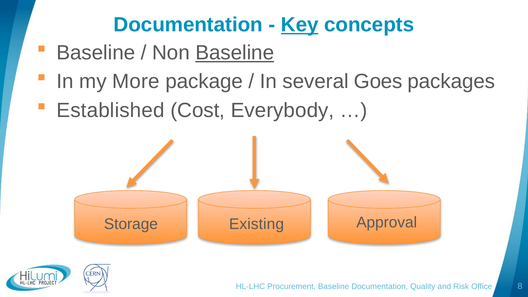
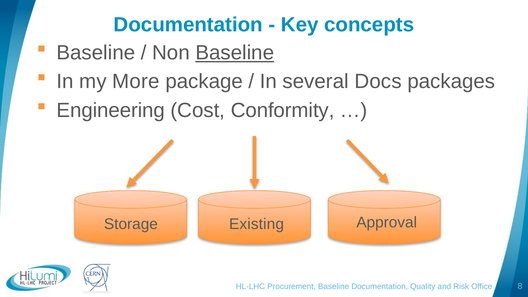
Key underline: present -> none (300, 25)
Goes: Goes -> Docs (378, 82)
Established: Established -> Engineering (111, 110)
Everybody: Everybody -> Conformity (283, 110)
